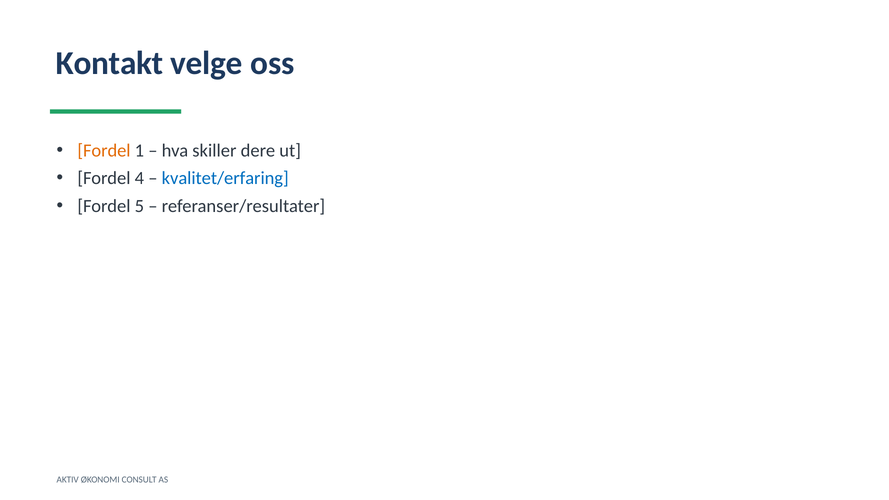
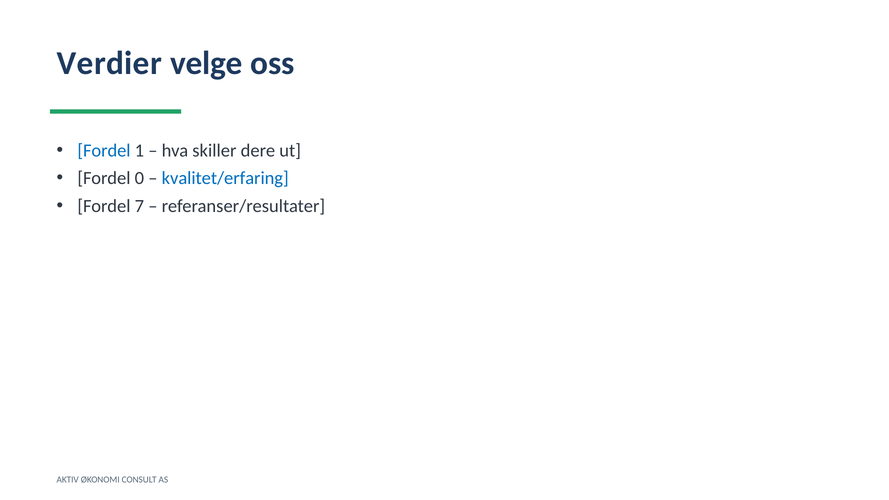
Kontakt: Kontakt -> Verdier (109, 63)
Fordel colour: orange -> blue (104, 151)
4: 4 -> 0 (139, 178)
5: 5 -> 7 (139, 206)
